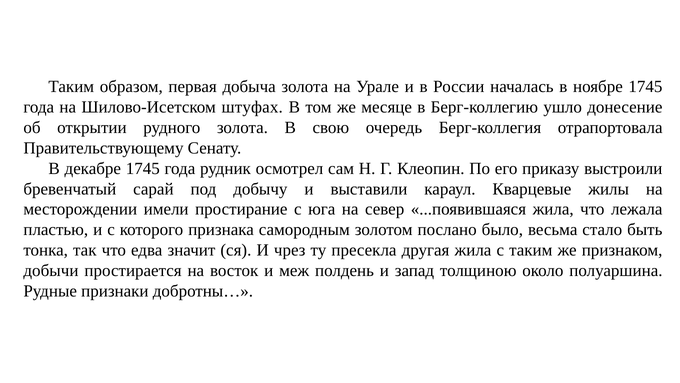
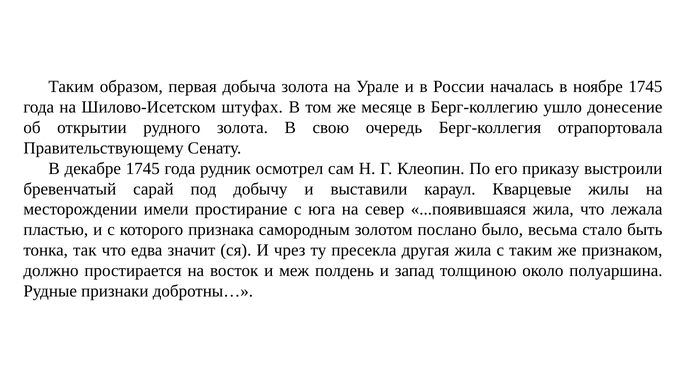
добычи: добычи -> должно (51, 270)
